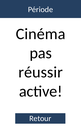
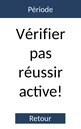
Cinéma: Cinéma -> Vérifier (41, 34)
